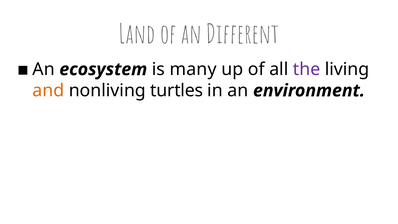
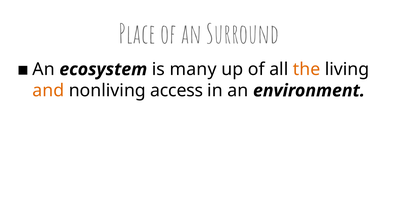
Land: Land -> Place (137, 34)
Different: Different -> Surround (243, 34)
the colour: purple -> orange (307, 69)
turtles: turtles -> access (177, 91)
